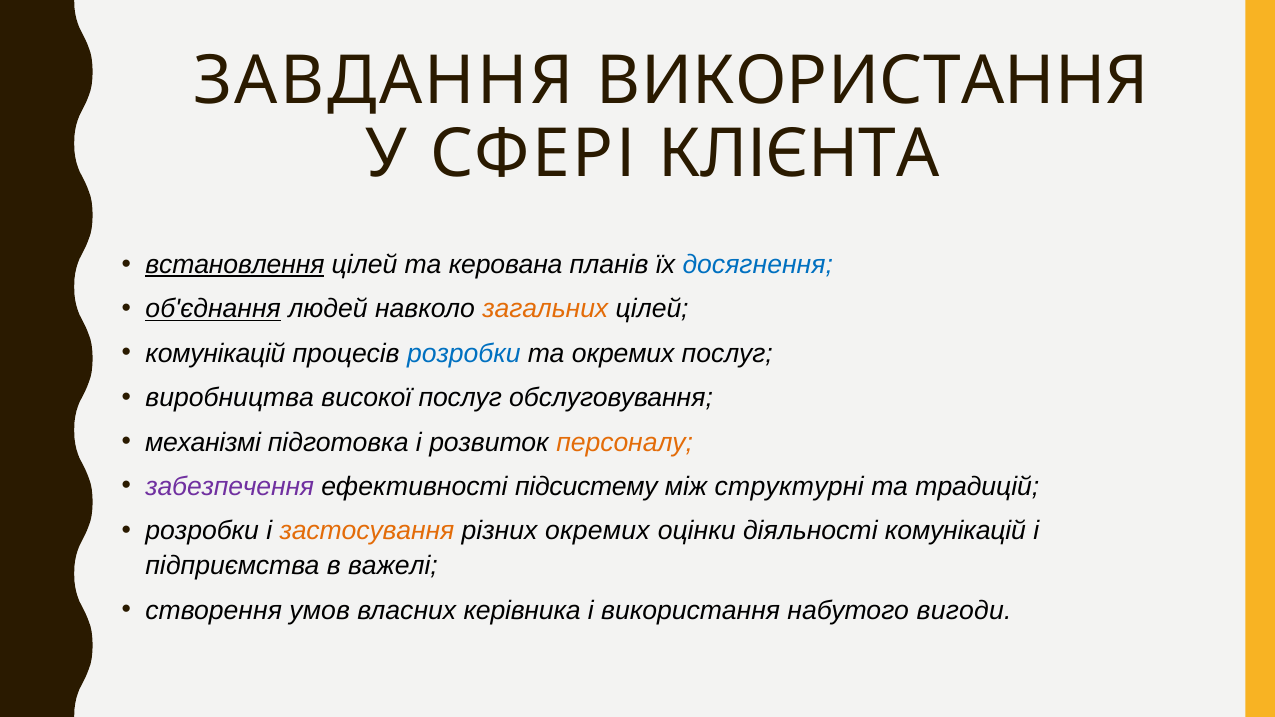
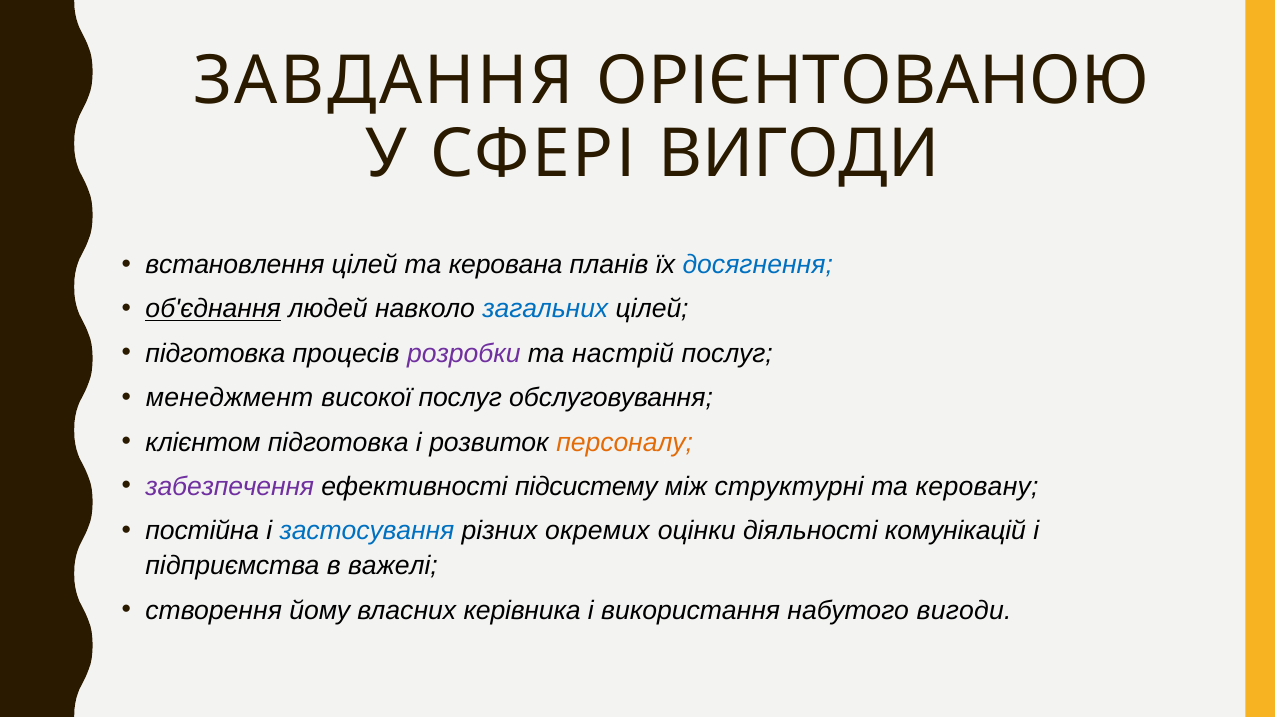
ЗАВДАННЯ ВИКОРИСТАННЯ: ВИКОРИСТАННЯ -> ОРІЄНТОВАНОЮ (873, 81)
СФЕРІ КЛІЄНТА: КЛІЄНТА -> ВИГОДИ (799, 154)
встановлення underline: present -> none (235, 265)
загальних colour: orange -> blue (545, 309)
комунікацій: комунікацій -> підготовка (215, 354)
розробки colour: blue -> purple (464, 354)
та окремих: окремих -> настрій (623, 354)
виробництва: виробництва -> менеджмент (230, 398)
механізмі: механізмі -> клієнтом (203, 442)
традицій: традицій -> керовану (977, 487)
розробки: розробки -> постійна (202, 531)
застосування colour: orange -> blue (367, 531)
умов: умов -> йому (320, 611)
